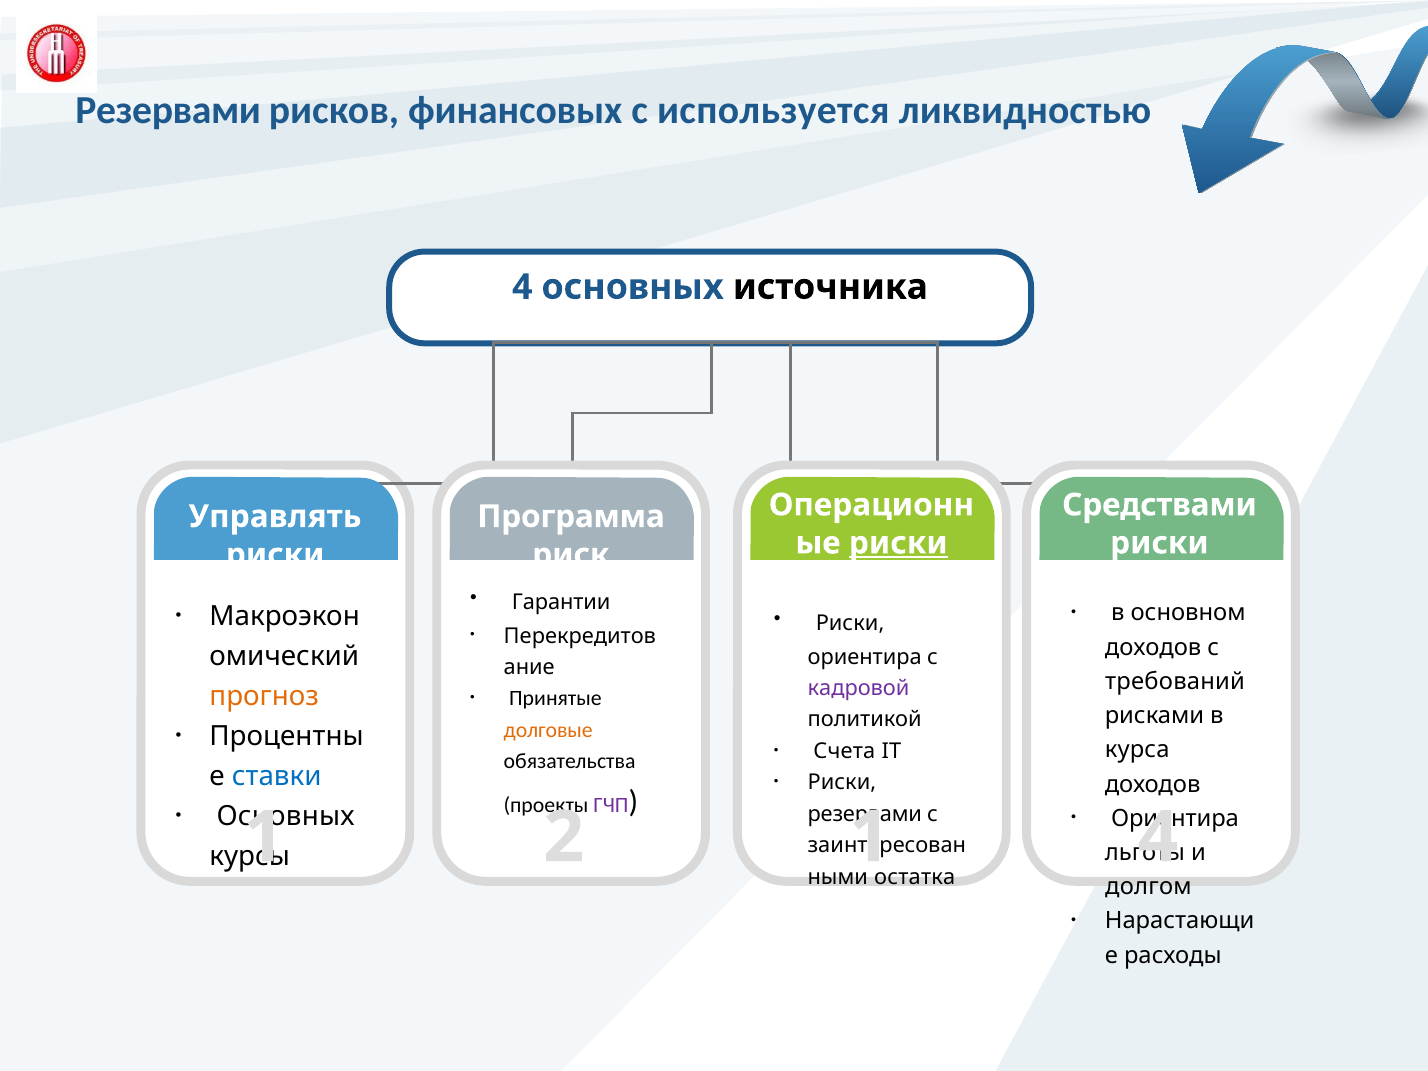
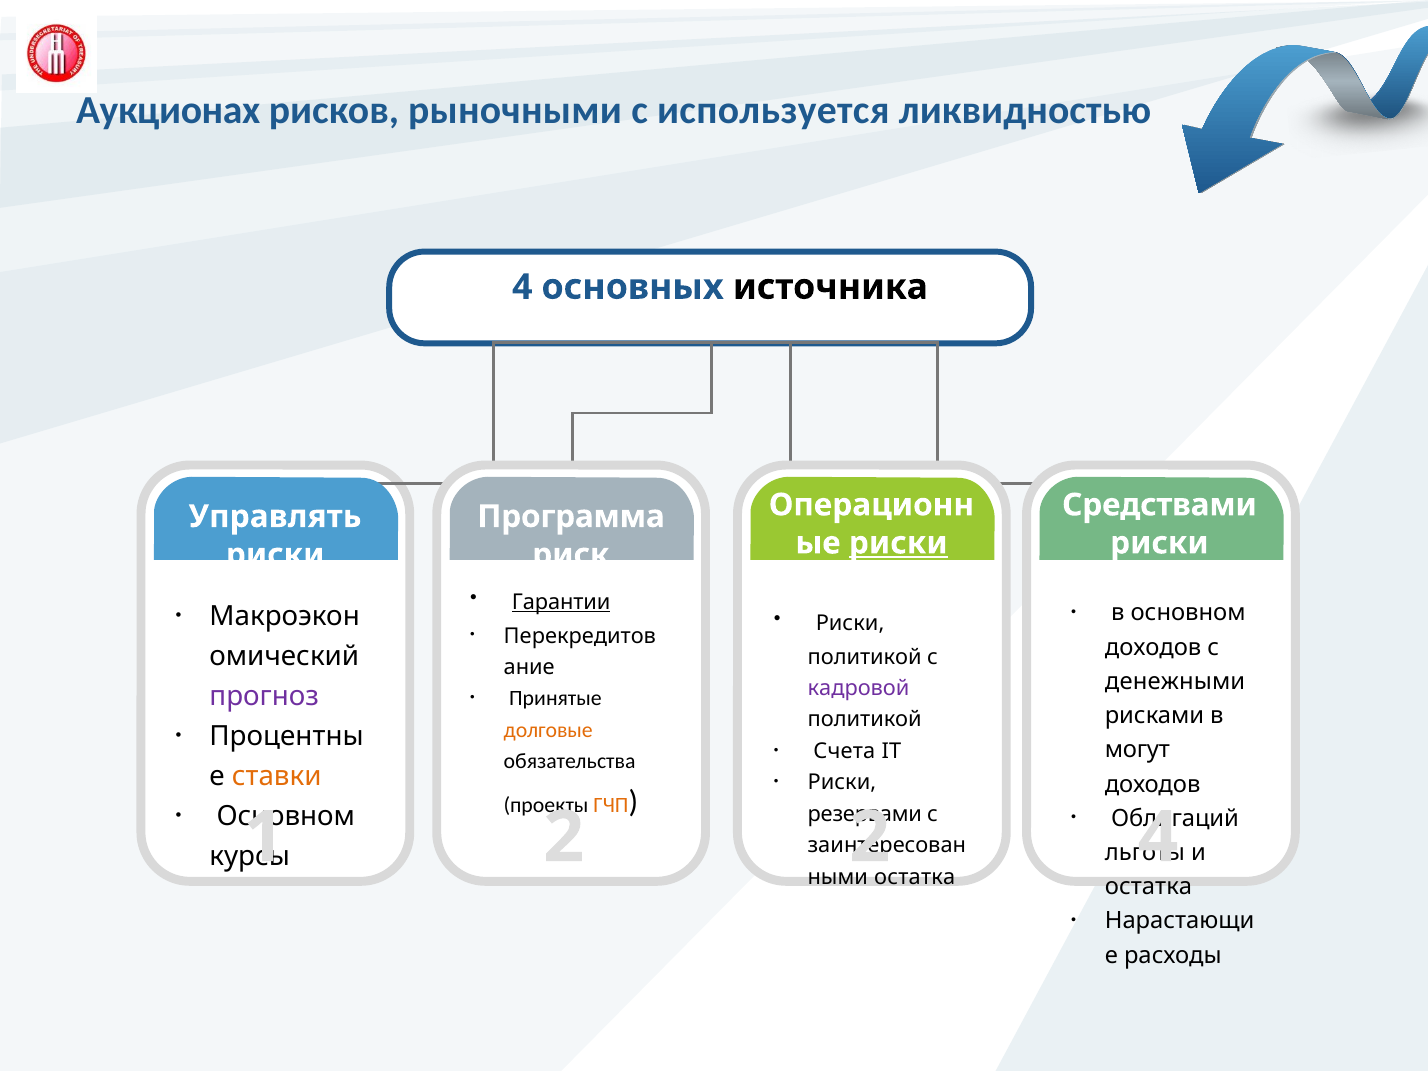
Резервами: Резервами -> Аукционах (168, 110)
финансовых: финансовых -> рыночными (515, 110)
Гарантии underline: none -> present (561, 602)
ориентира: ориентира -> политикой (865, 657)
требований: требований -> денежными (1175, 681)
прогноз colour: orange -> purple (264, 697)
курса: курса -> могут (1137, 750)
ставки colour: blue -> orange (277, 777)
ГЧП colour: purple -> orange (611, 805)
Основных: Основных -> Основном (286, 816)
Ориентира: Ориентира -> Облигаций (1175, 818)
2 1: 1 -> 2 (870, 837)
долгом: долгом -> остатка (1149, 887)
